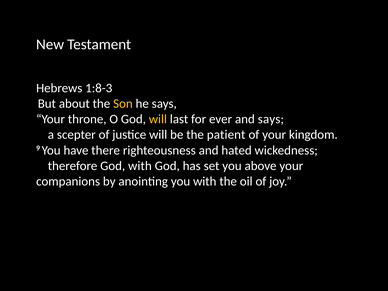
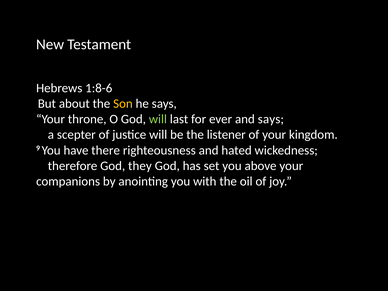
1:8-3: 1:8-3 -> 1:8-6 (99, 88)
will colour: yellow -> light green (158, 119)
patient: patient -> listener (226, 135)
God with: with -> they (140, 166)
